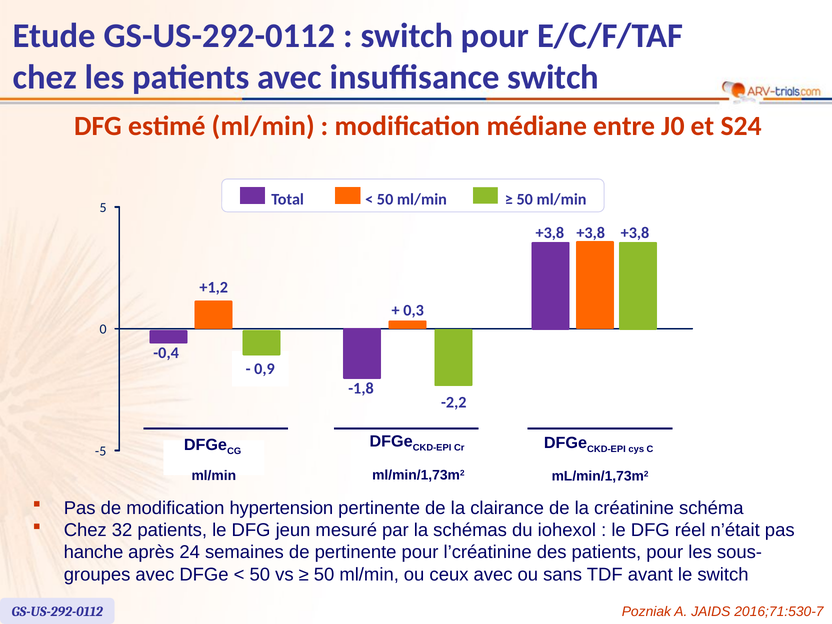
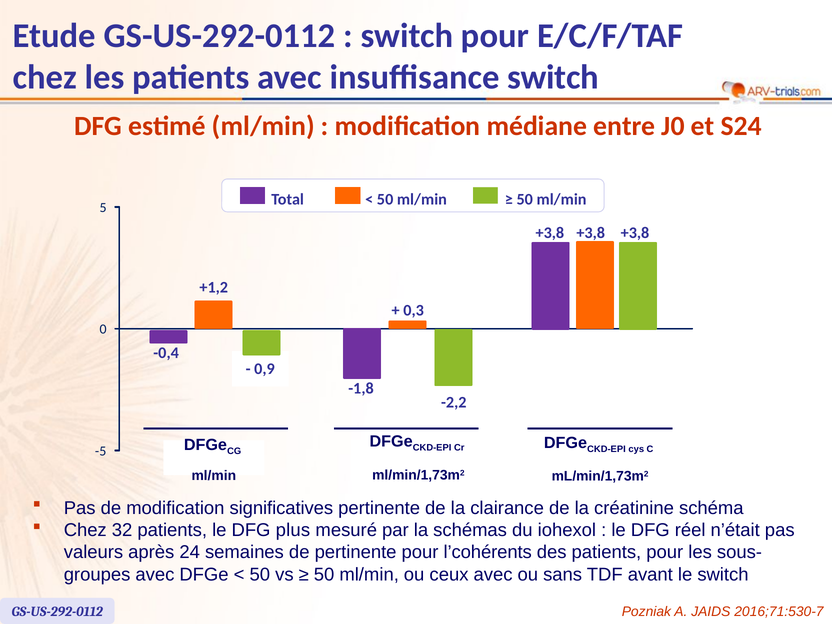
hypertension: hypertension -> significatives (281, 508)
jeun: jeun -> plus (293, 530)
hanche: hanche -> valeurs (93, 552)
l’créatinine: l’créatinine -> l’cohérents (488, 552)
